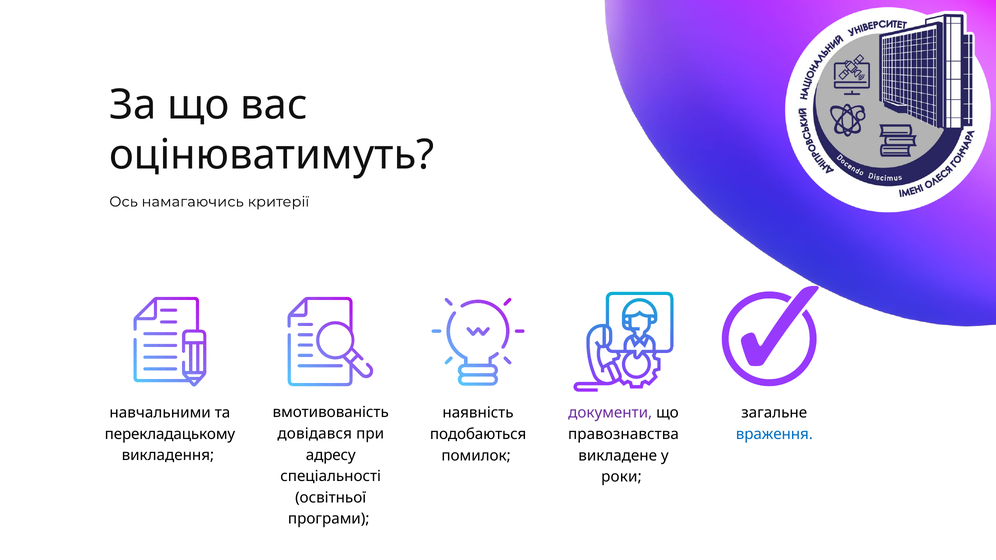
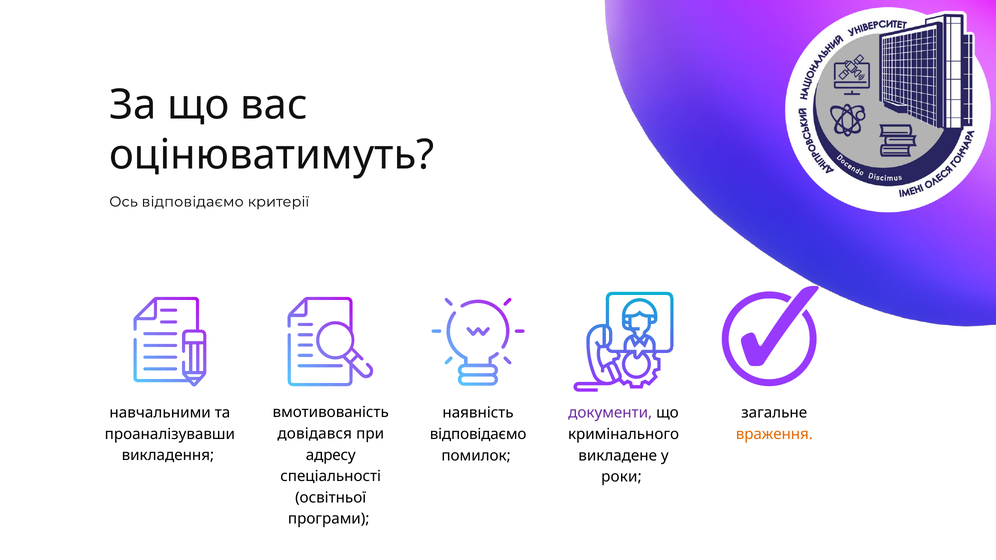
Ось намагаючись: намагаючись -> відповідаємо (193, 202)
перекладацькому: перекладацькому -> проаналізувавши (170, 434)
подобаються: подобаються -> відповідаємо (478, 434)
правознавства: правознавства -> кримінального (624, 434)
враження colour: blue -> orange (774, 434)
